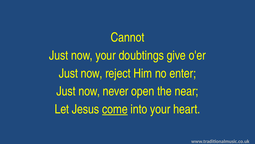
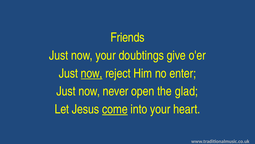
Cannot: Cannot -> Friends (128, 37)
now underline: none -> present (92, 73)
near: near -> glad (186, 91)
